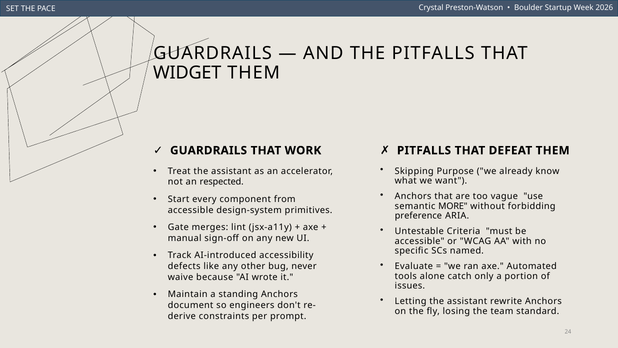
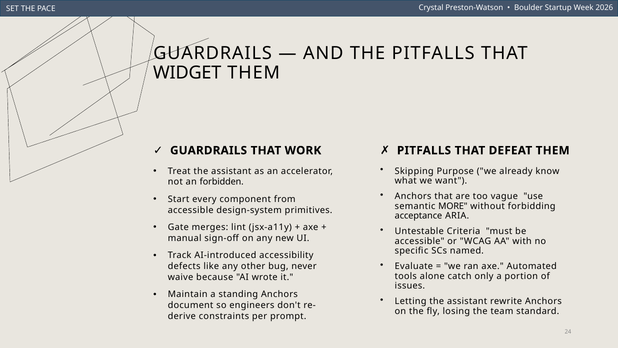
respected: respected -> forbidden (222, 182)
preference: preference -> acceptance (418, 216)
